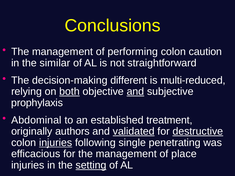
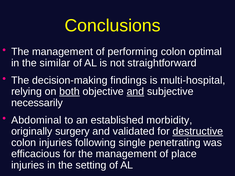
caution: caution -> optimal (205, 52)
different: different -> findings (129, 80)
multi-reduced: multi-reduced -> multi-hospital (193, 80)
prophylaxis: prophylaxis -> necessarily (37, 103)
treatment: treatment -> morbidity (169, 120)
authors: authors -> surgery (72, 132)
validated underline: present -> none (134, 132)
injuries underline: present -> none (56, 143)
setting underline: present -> none (91, 165)
